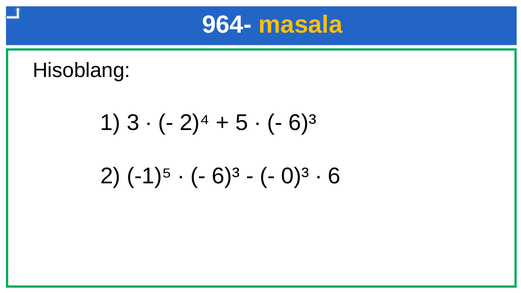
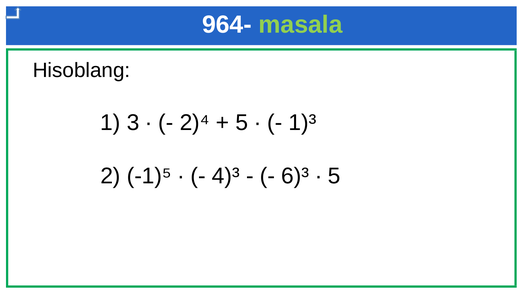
masala colour: yellow -> light green (301, 25)
6)³: 6)³ -> 1)³ (302, 123)
6)³: 6)³ -> 4)³ (226, 176)
0)³: 0)³ -> 6)³ (295, 176)
6: 6 -> 5 (334, 176)
